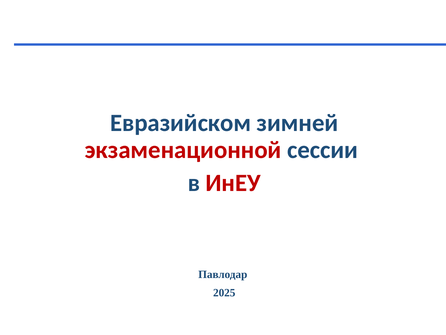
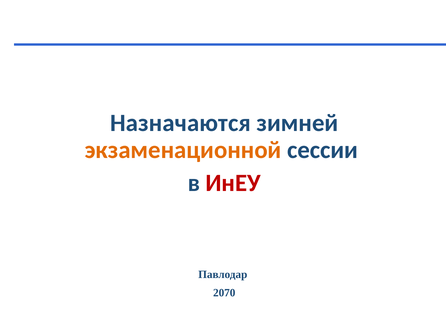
Евразийском: Евразийском -> Назначаются (181, 123)
экзаменационной colour: red -> orange (183, 150)
2025: 2025 -> 2070 (224, 292)
